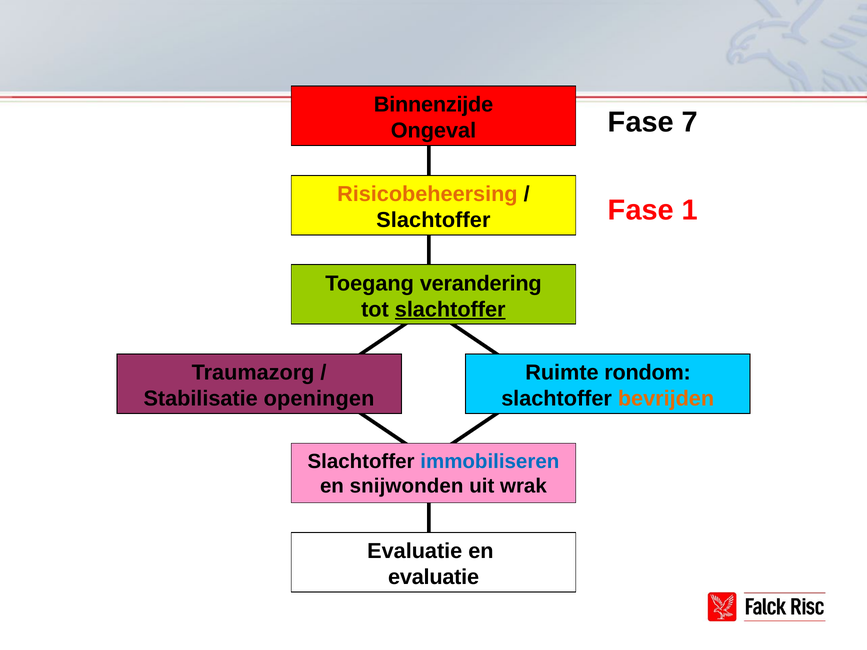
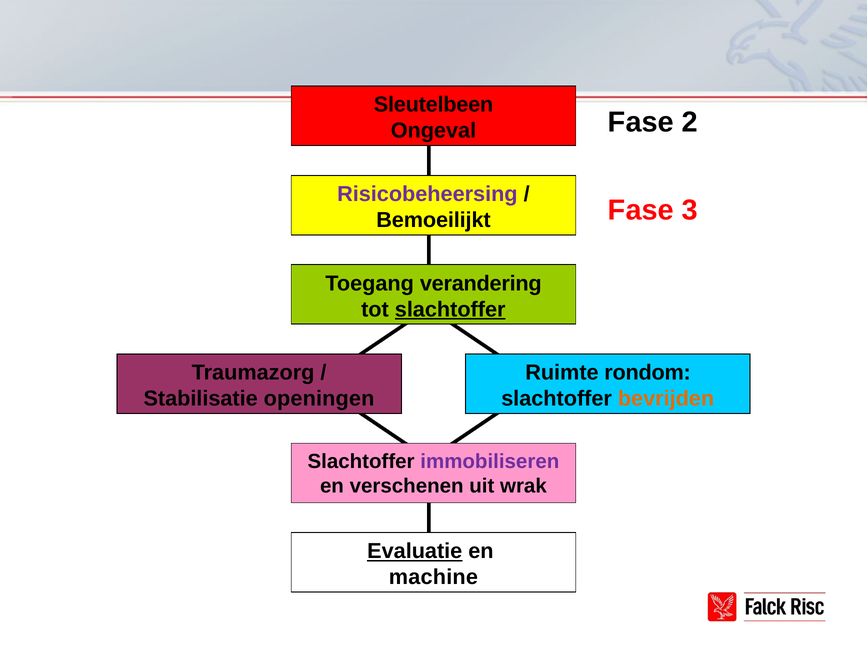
Binnenzijde: Binnenzijde -> Sleutelbeen (434, 105)
7: 7 -> 2 (690, 122)
Risicobeheersing colour: orange -> purple (427, 194)
1: 1 -> 3 (690, 210)
Slachtoffer: Slachtoffer -> Bemoeilijkt (433, 220)
immobiliseren colour: blue -> purple (490, 461)
snijwonden: snijwonden -> verschenen (407, 486)
Evaluatie underline: none -> present (415, 552)
evaluatie: evaluatie -> machine (433, 578)
